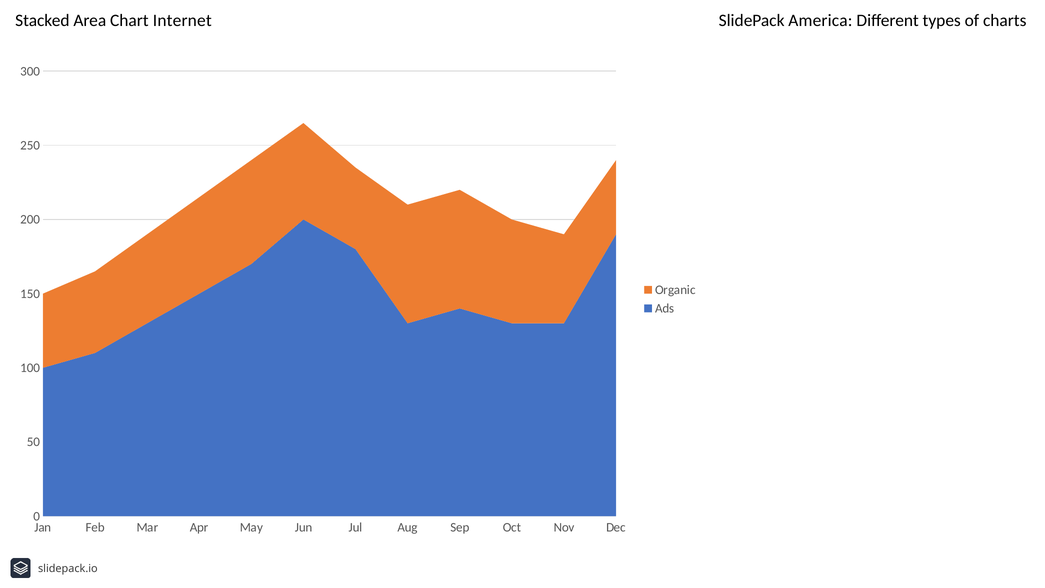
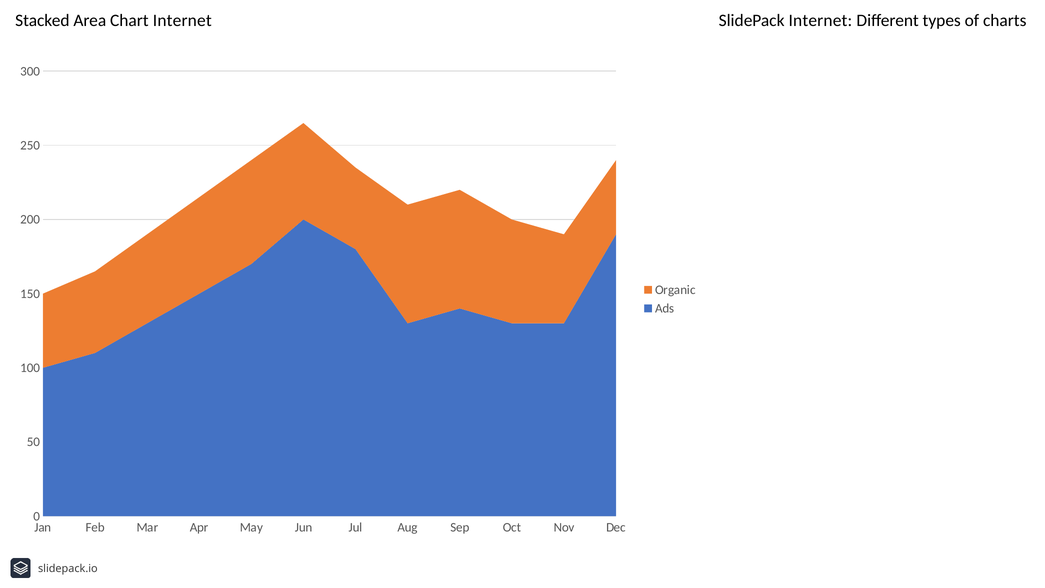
SlidePack America: America -> Internet (820, 21)
